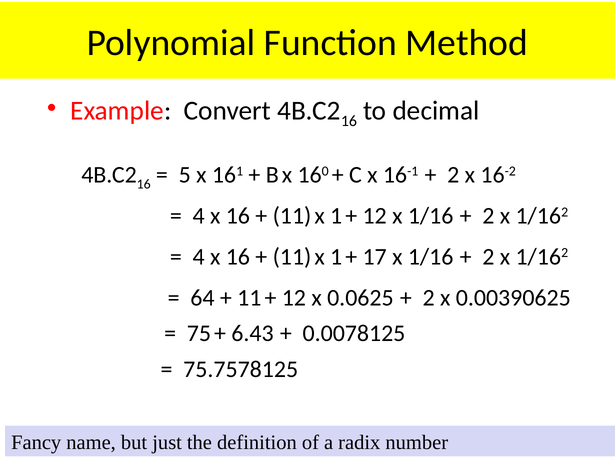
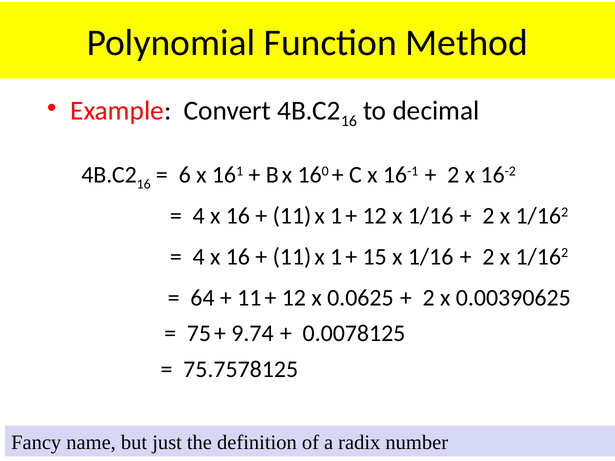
5: 5 -> 6 (185, 175)
17: 17 -> 15 (375, 257)
6.43: 6.43 -> 9.74 (252, 334)
